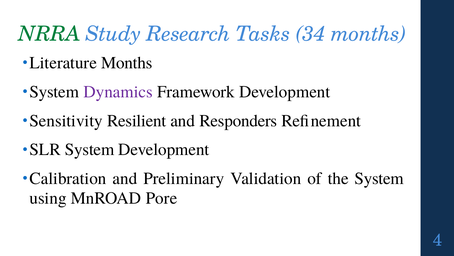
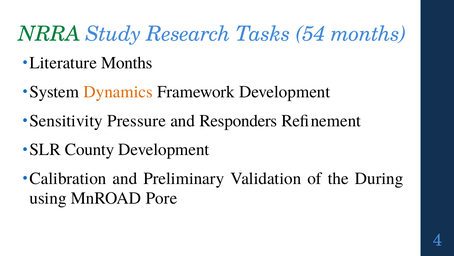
34: 34 -> 54 (311, 34)
Dynamics colour: purple -> orange (118, 92)
Resilient: Resilient -> Pressure (136, 120)
SLR System: System -> County (90, 149)
the System: System -> During (379, 178)
